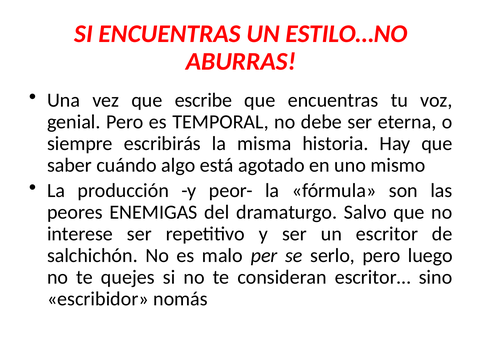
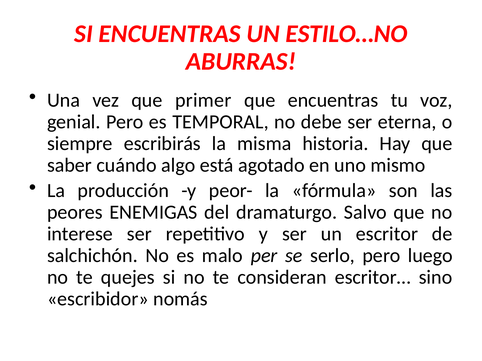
escribe: escribe -> primer (203, 100)
